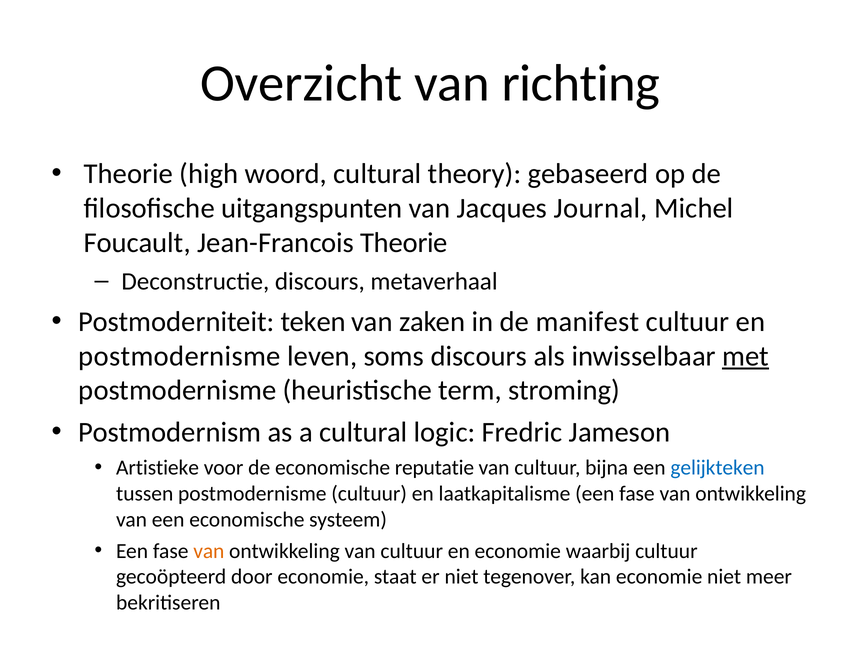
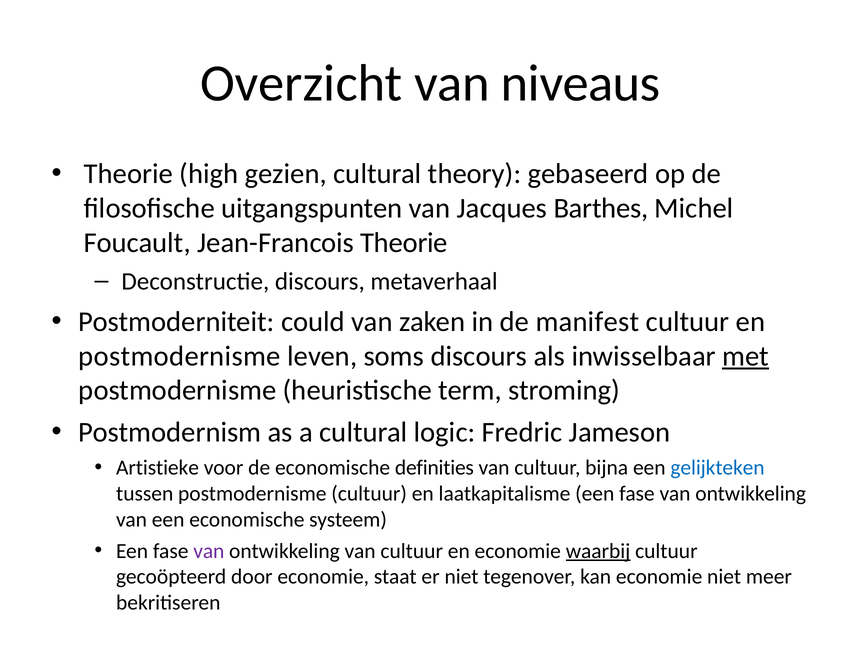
richting: richting -> niveaus (581, 83)
woord: woord -> gezien (286, 174)
Journal: Journal -> Barthes (601, 208)
teken: teken -> could (313, 322)
reputatie: reputatie -> definities (434, 468)
van colour: orange -> purple (209, 551)
waarbij underline: none -> present (598, 551)
